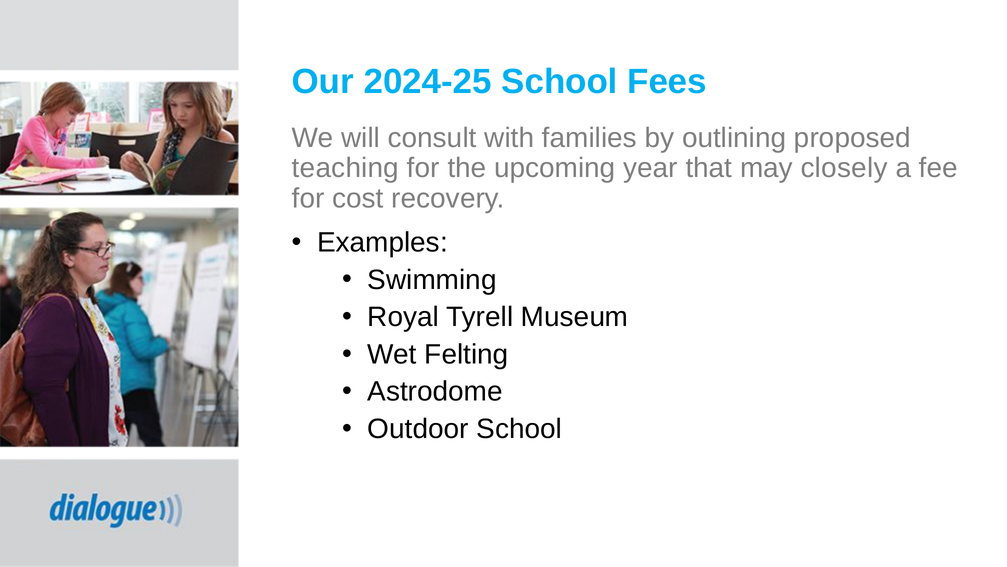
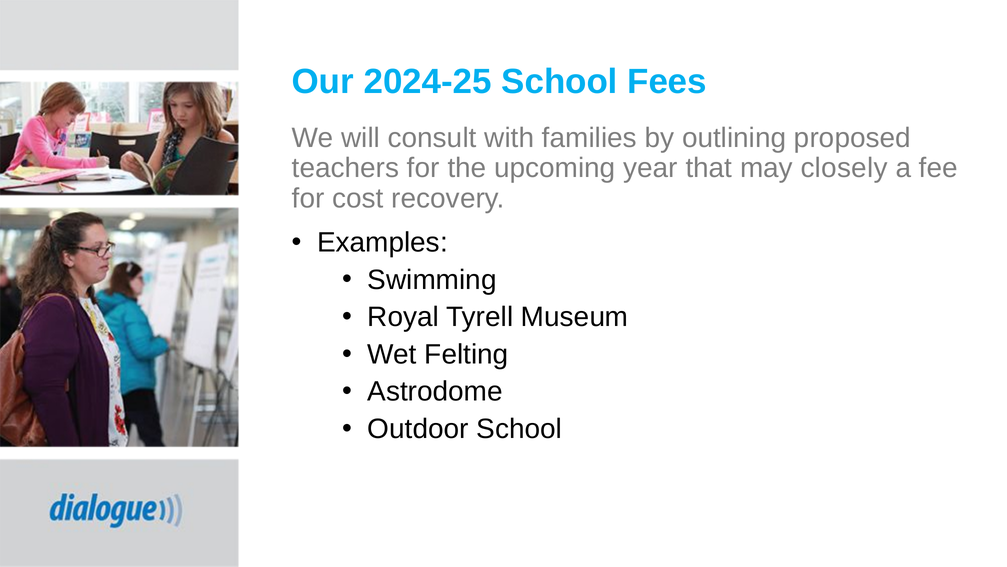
teaching: teaching -> teachers (346, 168)
